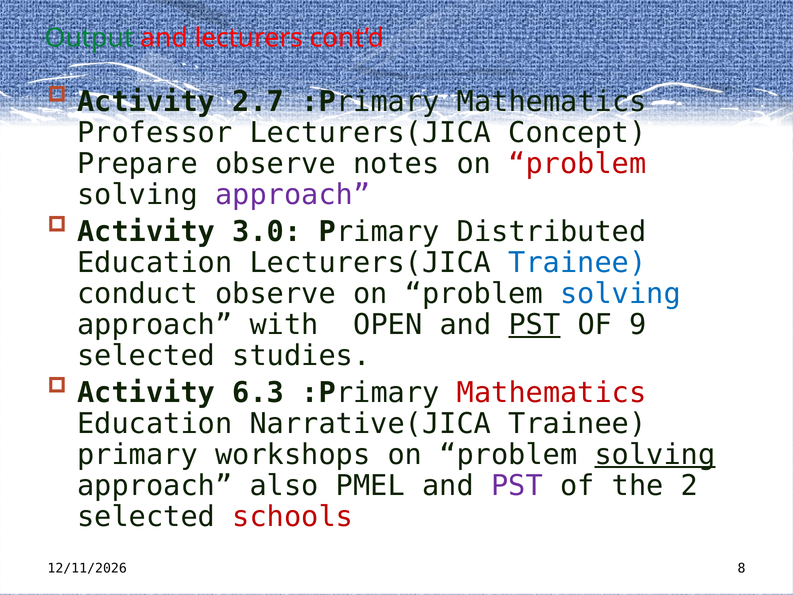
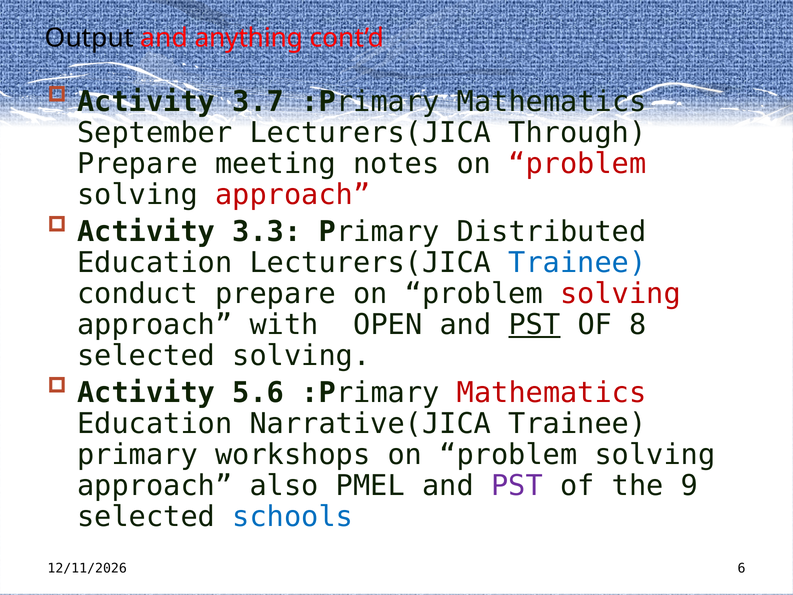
Output colour: green -> black (89, 38)
lecturers: lecturers -> anything (249, 38)
2.7: 2.7 -> 3.7 (258, 102)
Professor: Professor -> September (155, 133)
Concept: Concept -> Through (577, 133)
Prepare observe: observe -> meeting (276, 164)
approach colour: purple -> red (293, 195)
3.0: 3.0 -> 3.3 (267, 232)
conduct observe: observe -> prepare (276, 294)
solving colour: blue -> red (620, 294)
9: 9 -> 8 (638, 325)
selected studies: studies -> solving (301, 355)
6.3: 6.3 -> 5.6 (258, 393)
solving underline: present -> none (655, 455)
2: 2 -> 9 (689, 485)
schools colour: red -> blue (293, 516)
8: 8 -> 6 (742, 568)
